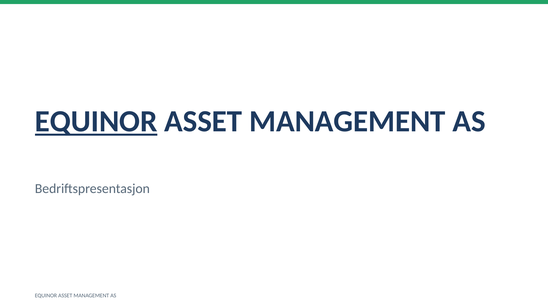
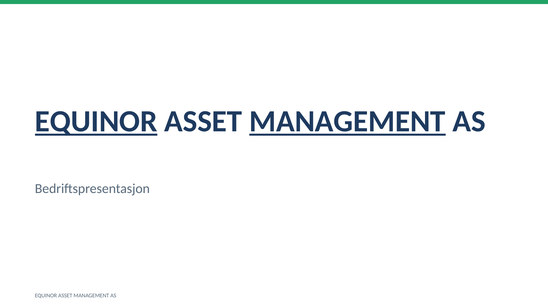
MANAGEMENT underline: none -> present (347, 122)
